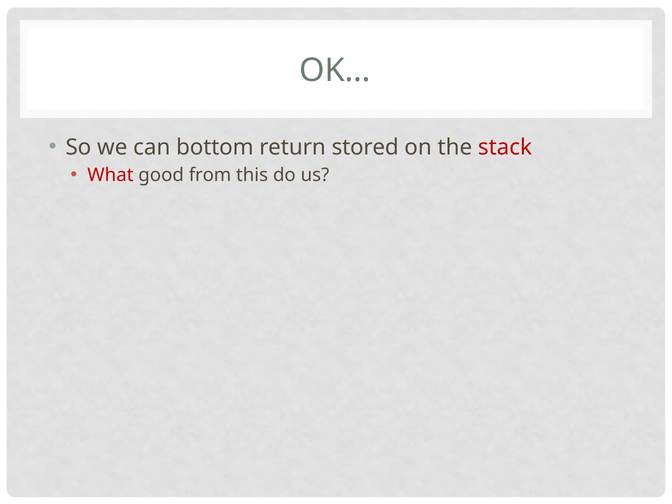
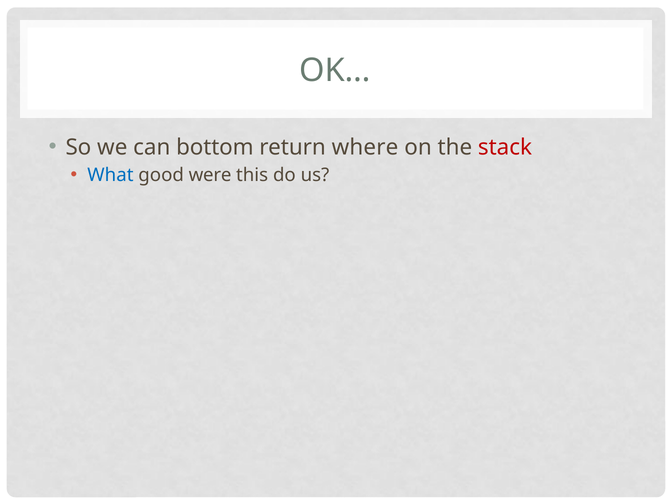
stored: stored -> where (365, 147)
What colour: red -> blue (110, 175)
from: from -> were (210, 175)
